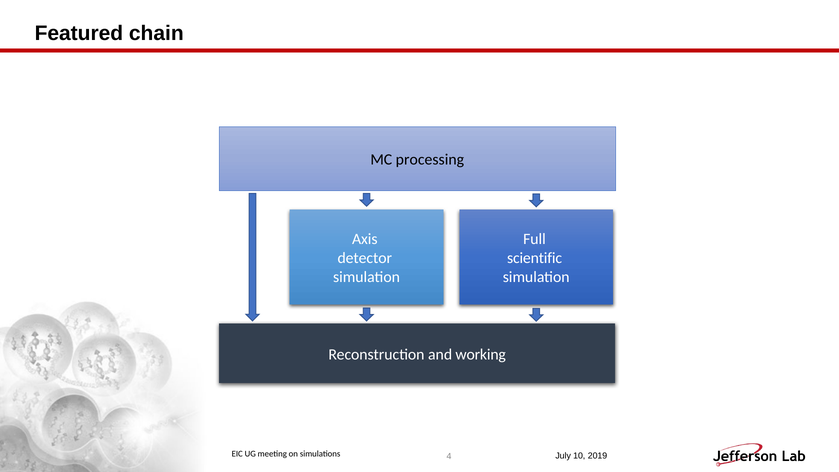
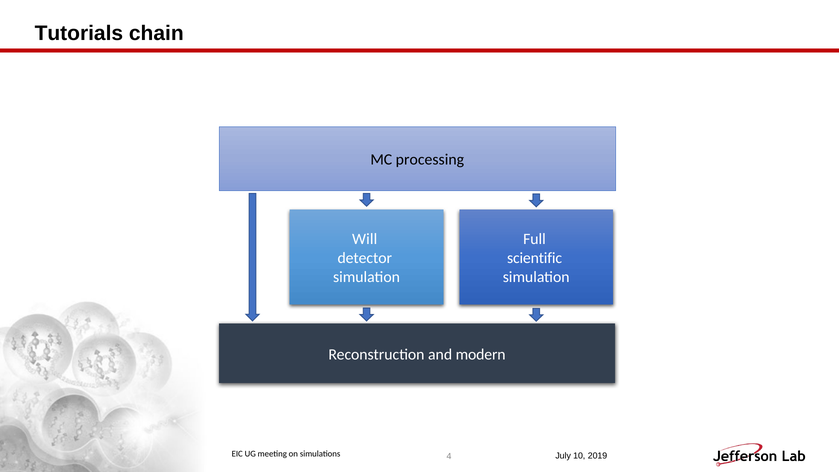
Featured: Featured -> Tutorials (79, 33)
Axis: Axis -> Will (365, 239)
working: working -> modern (481, 354)
